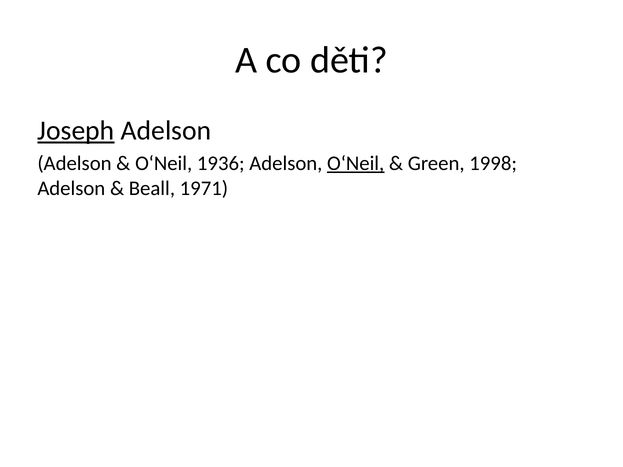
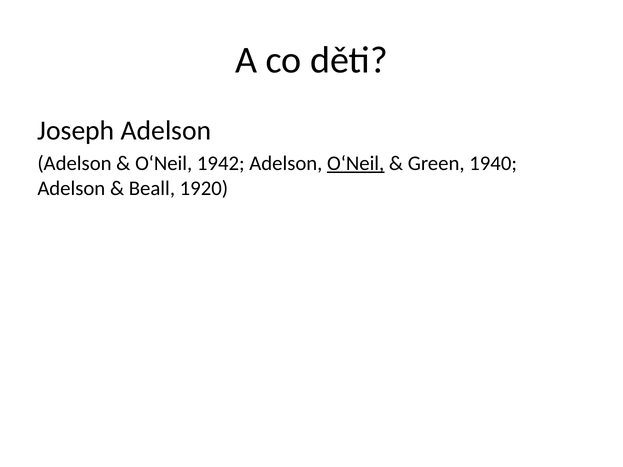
Joseph underline: present -> none (76, 131)
1936: 1936 -> 1942 (221, 163)
1998: 1998 -> 1940 (493, 163)
1971: 1971 -> 1920 (204, 188)
